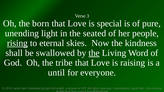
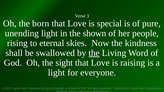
seated: seated -> shown (95, 33)
rising underline: present -> none (17, 43)
tribe: tribe -> sight (64, 63)
until: until -> light (56, 73)
